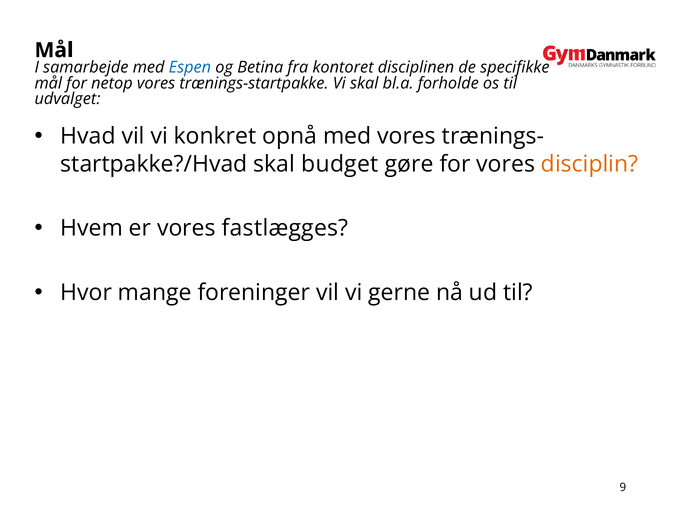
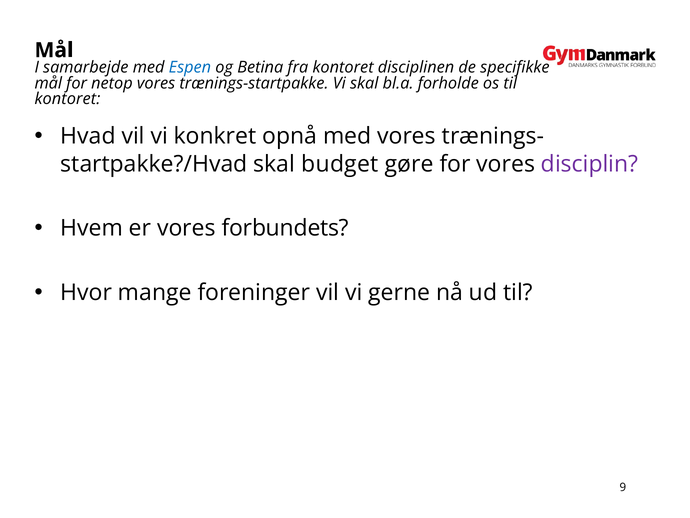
udvalget: udvalget -> kontoret (67, 99)
disciplin colour: orange -> purple (590, 164)
fastlægges: fastlægges -> forbundets (285, 228)
